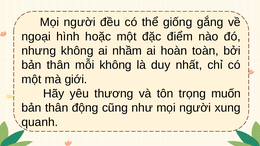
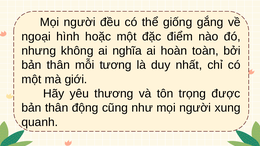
nhầm: nhầm -> nghĩa (127, 51)
mỗi không: không -> tương (116, 65)
muốn: muốn -> được (226, 94)
